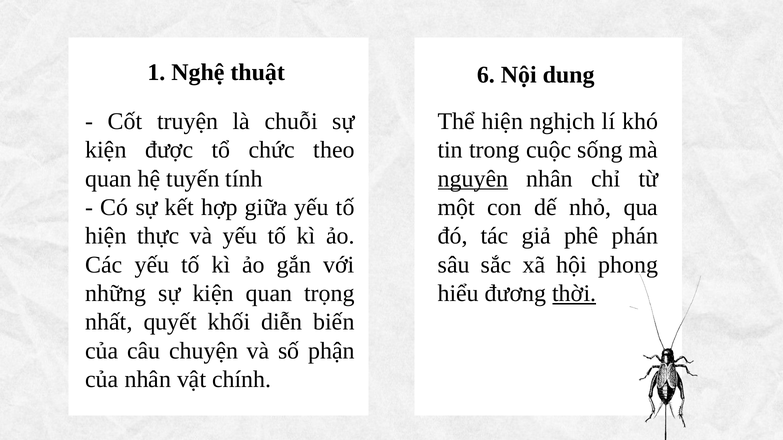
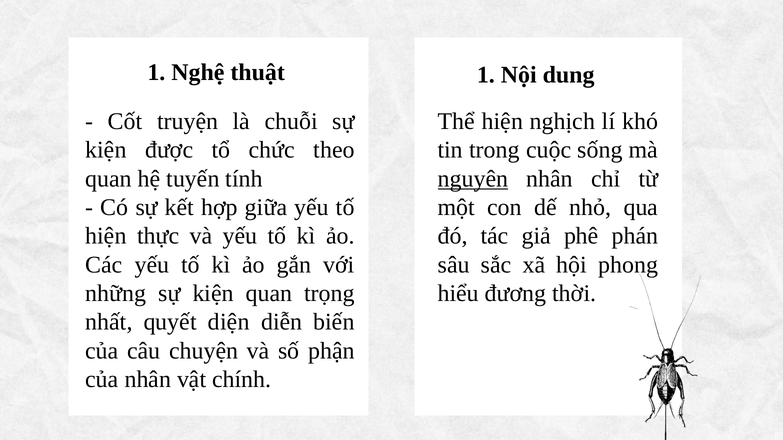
thuật 6: 6 -> 1 (486, 75)
thời underline: present -> none (574, 294)
khối: khối -> diện (229, 322)
